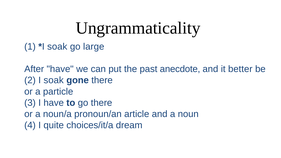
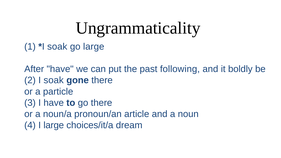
anecdote: anecdote -> following (180, 69)
better: better -> boldly (240, 69)
I quite: quite -> large (54, 125)
